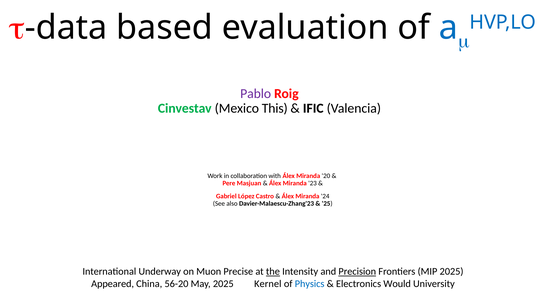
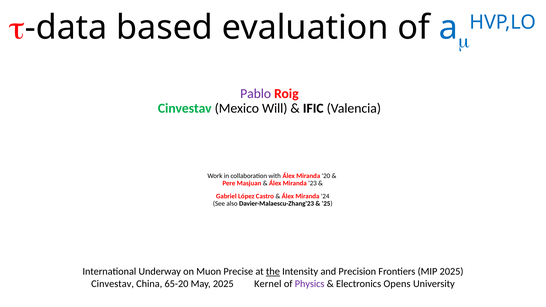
This: This -> Will (275, 108)
Precision underline: present -> none (357, 272)
Appeared: Appeared -> Cinvestav (113, 284)
56-20: 56-20 -> 65-20 (176, 284)
Physics colour: blue -> purple (310, 284)
Would: Would -> Opens (397, 284)
